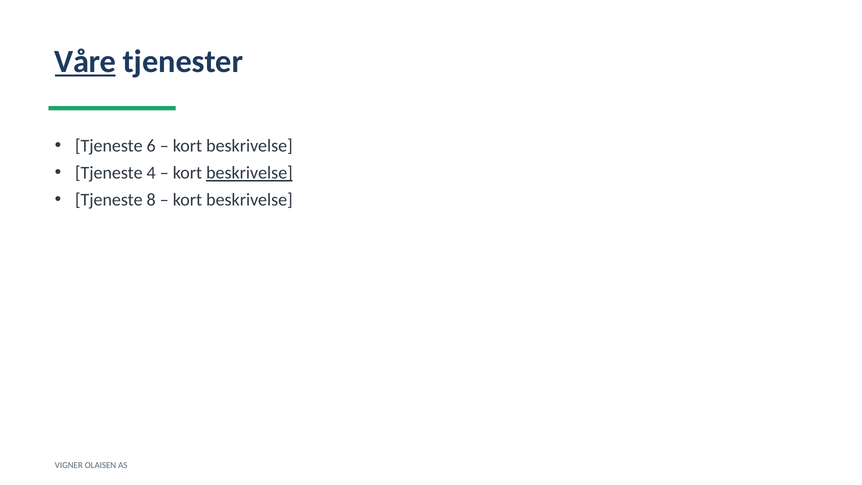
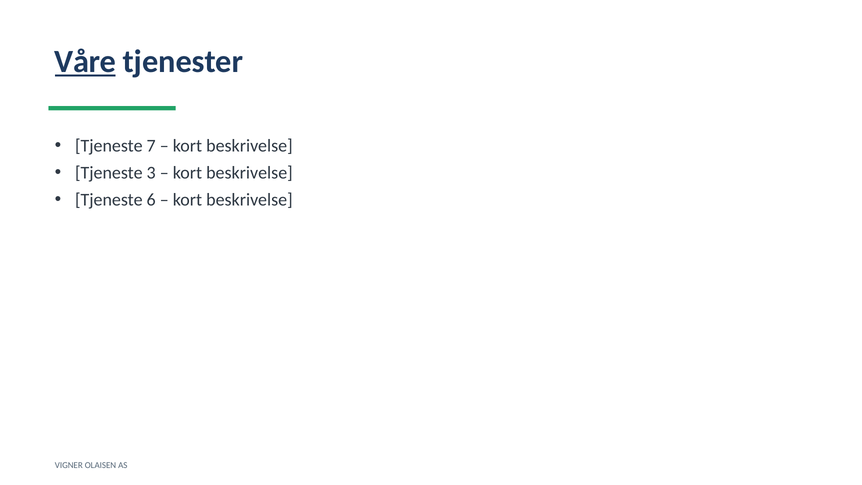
6: 6 -> 7 (151, 146)
4: 4 -> 3 (151, 173)
beskrivelse underline: present -> none (249, 173)
8: 8 -> 6 (151, 200)
